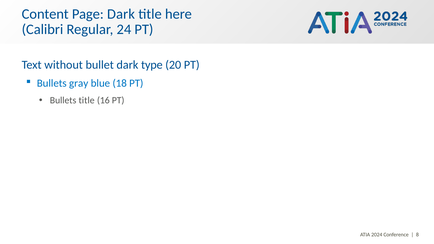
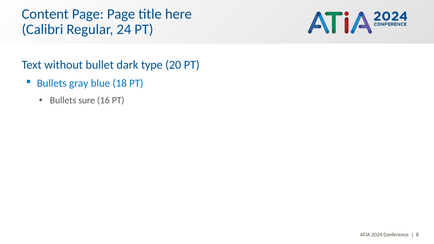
Page Dark: Dark -> Page (121, 14)
Bullets title: title -> sure (87, 101)
